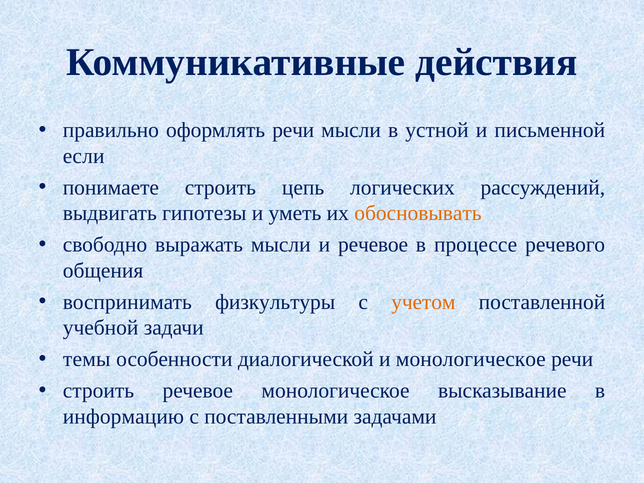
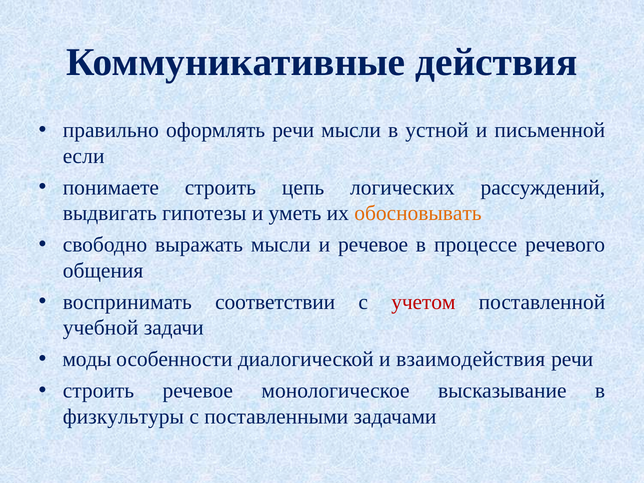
физкультуры: физкультуры -> соответствии (275, 302)
учетом colour: orange -> red (423, 302)
темы: темы -> моды (87, 359)
и монологическое: монологическое -> взаимодействия (471, 359)
информацию: информацию -> физкультуры (123, 417)
